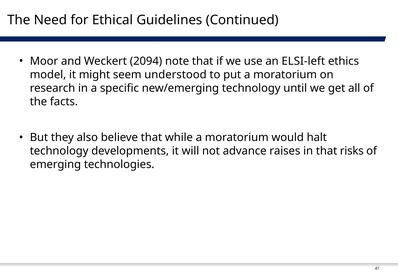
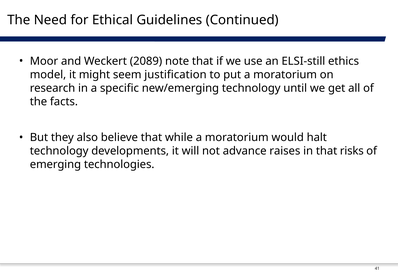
2094: 2094 -> 2089 (146, 61)
ELSI-left: ELSI-left -> ELSI-still (303, 61)
understood: understood -> justification (175, 74)
